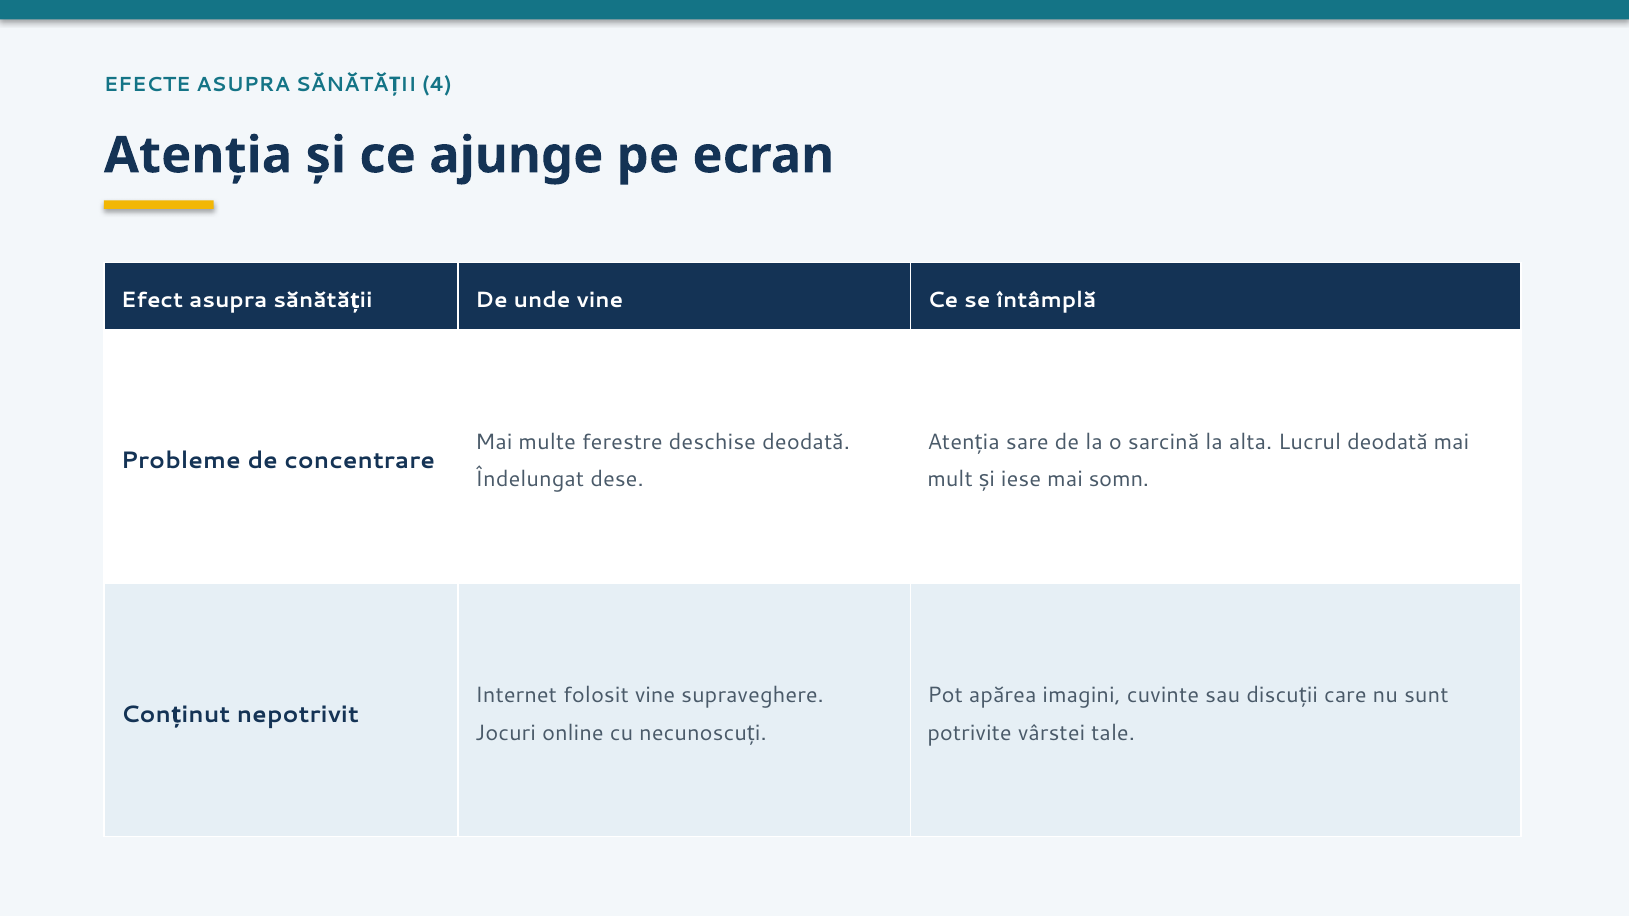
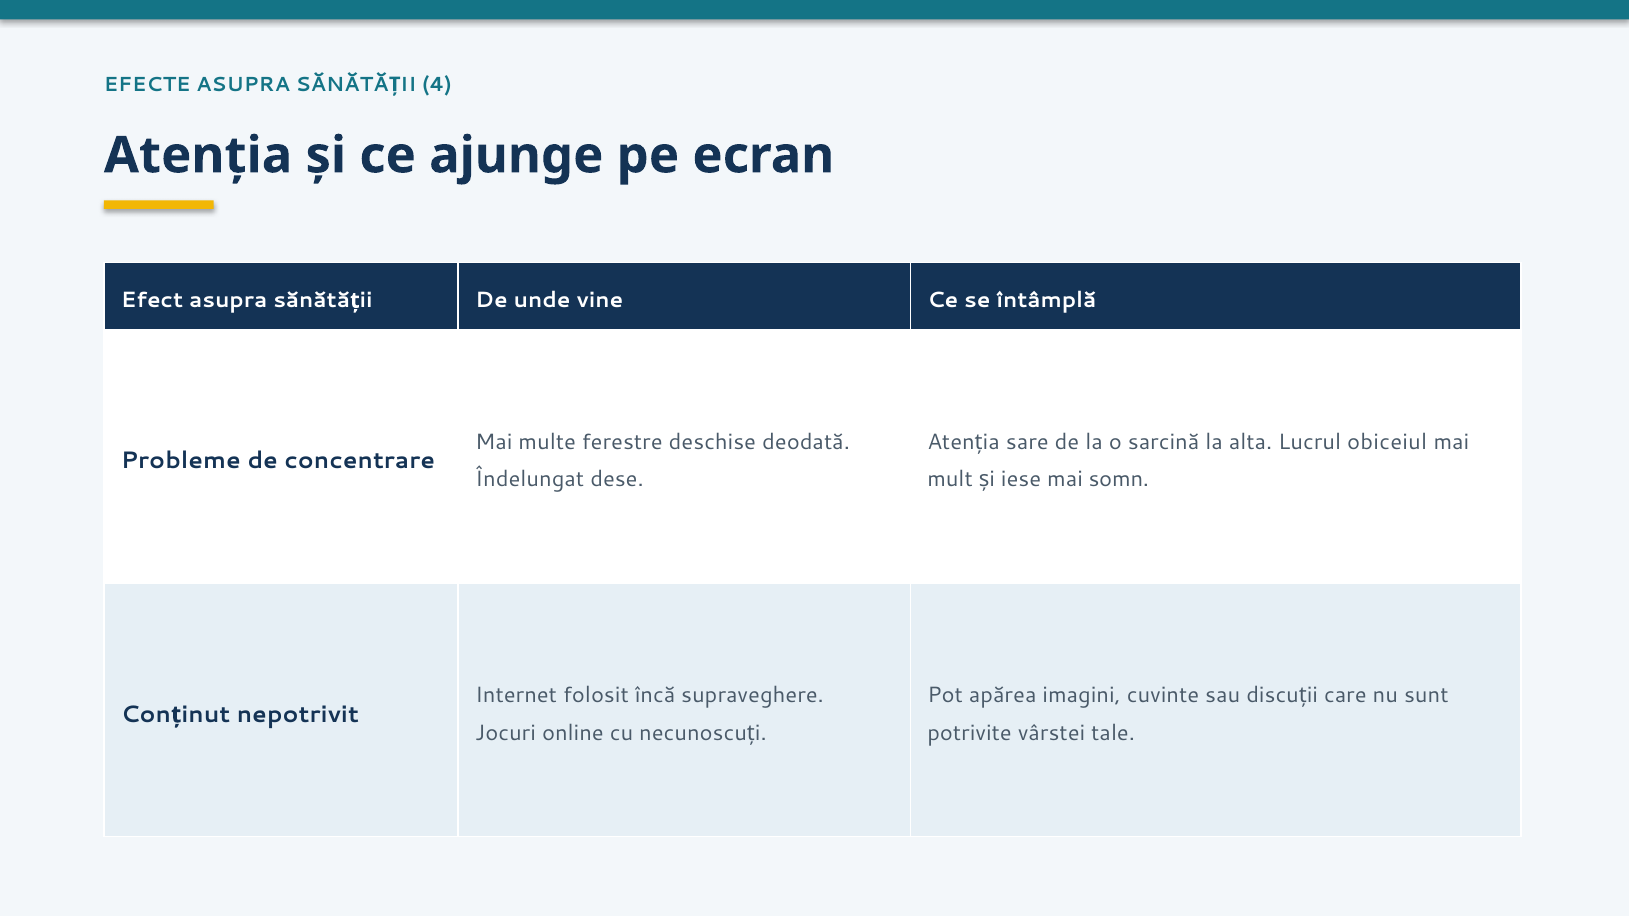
Lucrul deodată: deodată -> obiceiul (1387, 442)
folosit vine: vine -> încă (655, 696)
